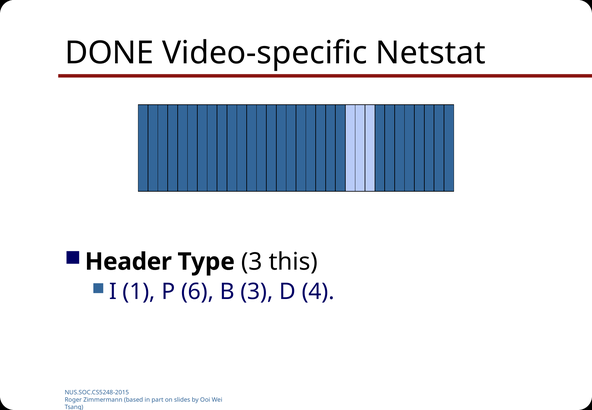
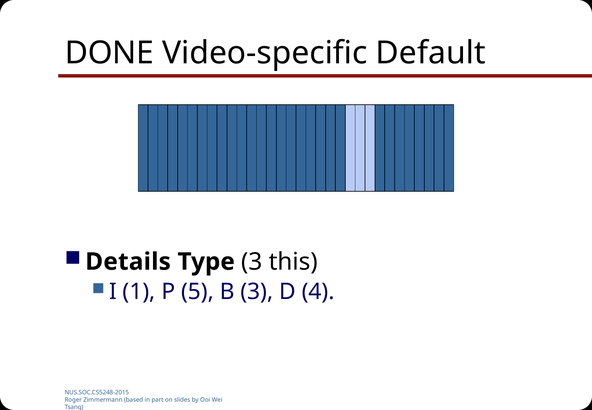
Netstat: Netstat -> Default (431, 53)
Header: Header -> Details (128, 262)
6: 6 -> 5 (197, 292)
